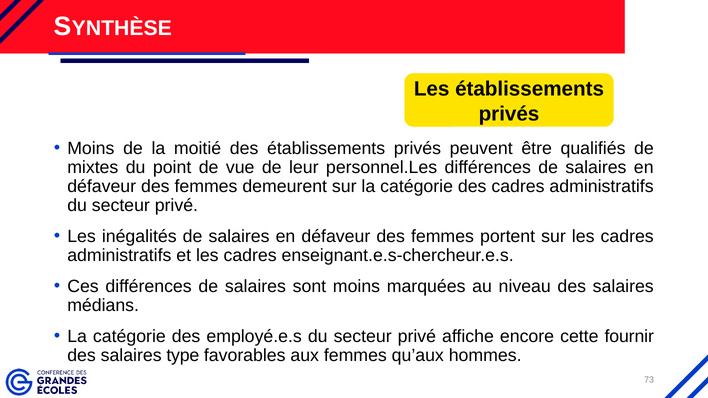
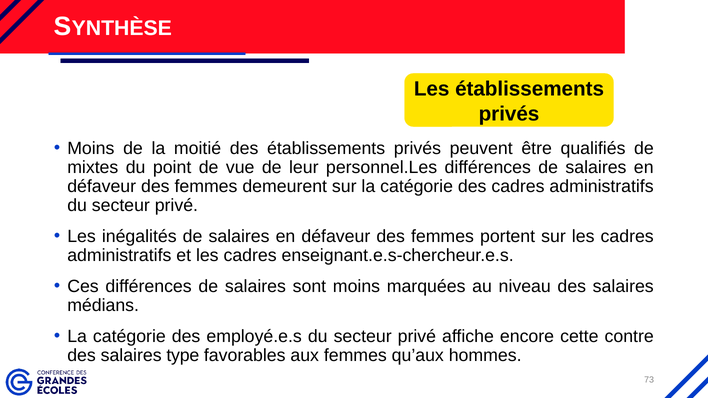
fournir: fournir -> contre (629, 337)
